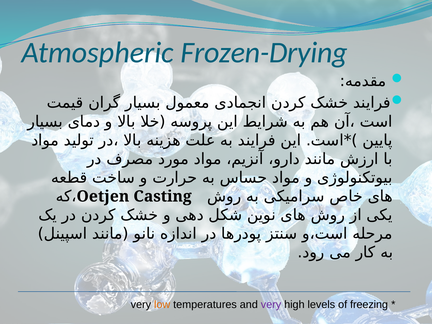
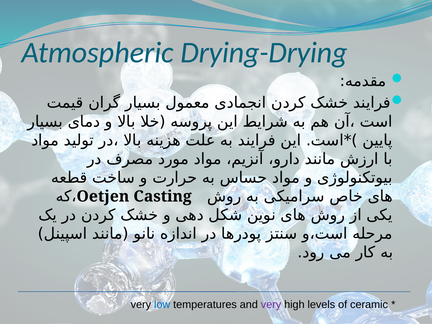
Frozen-Drying: Frozen-Drying -> Drying-Drying (264, 52)
low colour: orange -> blue (162, 305)
freezing: freezing -> ceramic (369, 305)
